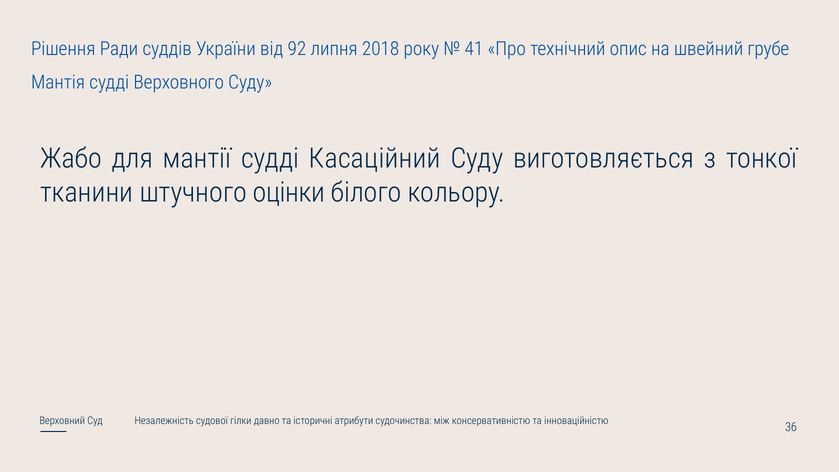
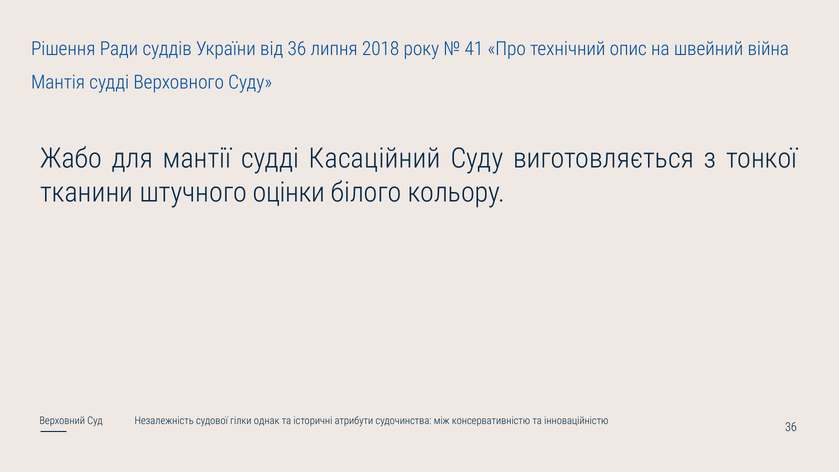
від 92: 92 -> 36 (297, 49)
грубе: грубе -> війна (768, 49)
давно: давно -> однак (267, 421)
